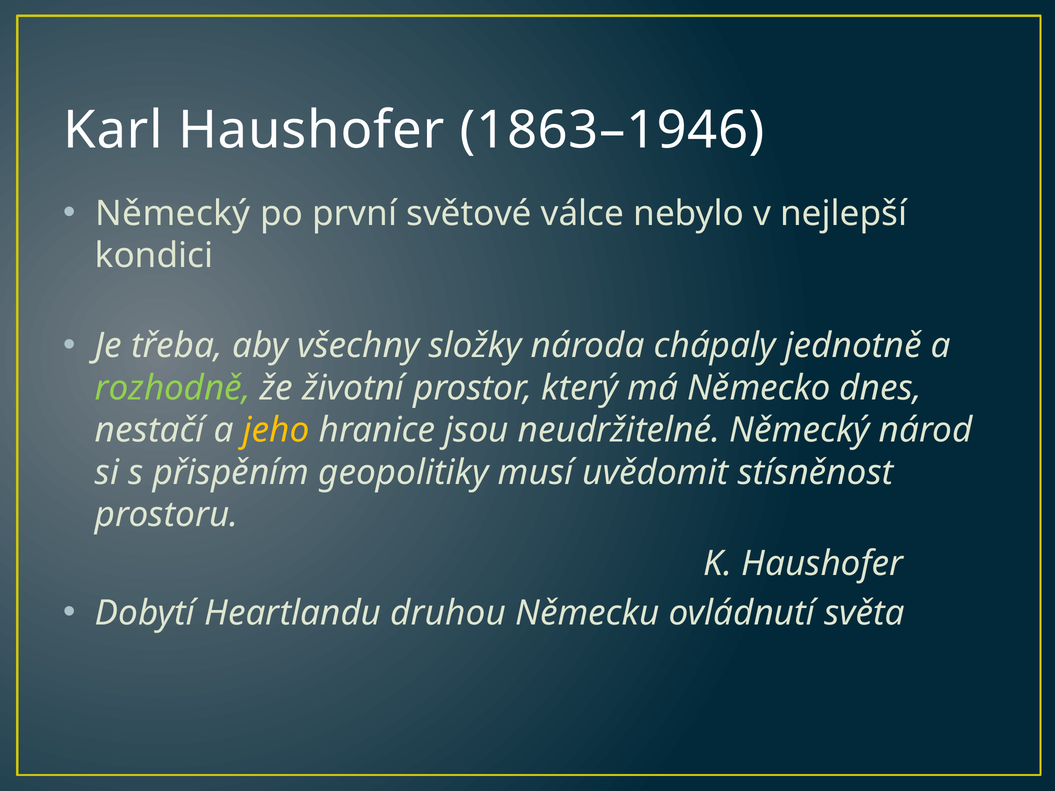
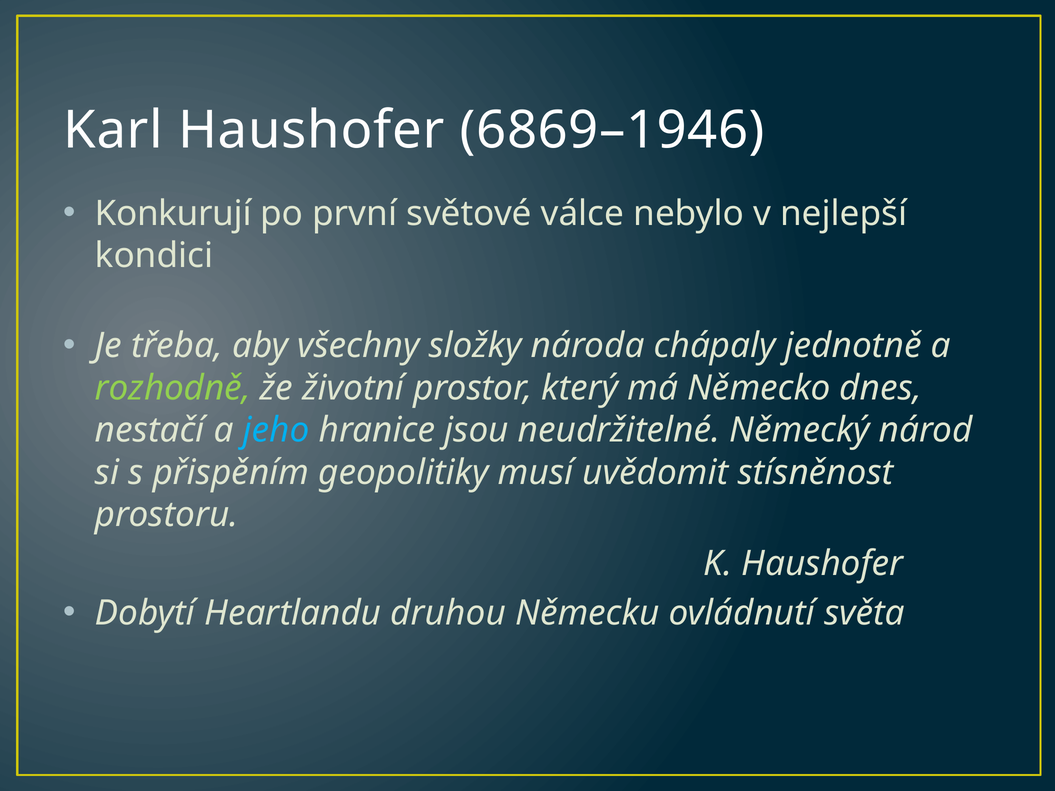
1863–1946: 1863–1946 -> 6869–1946 (612, 130)
Německý: Německý -> Konkurují (173, 213)
jeho colour: yellow -> light blue (276, 430)
